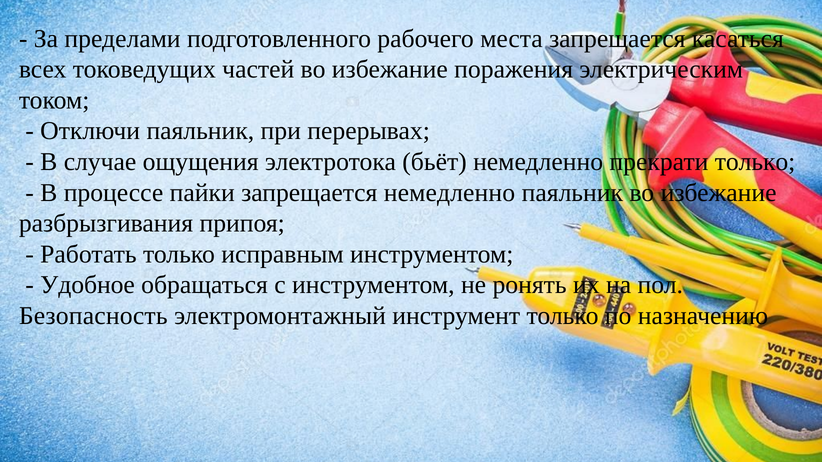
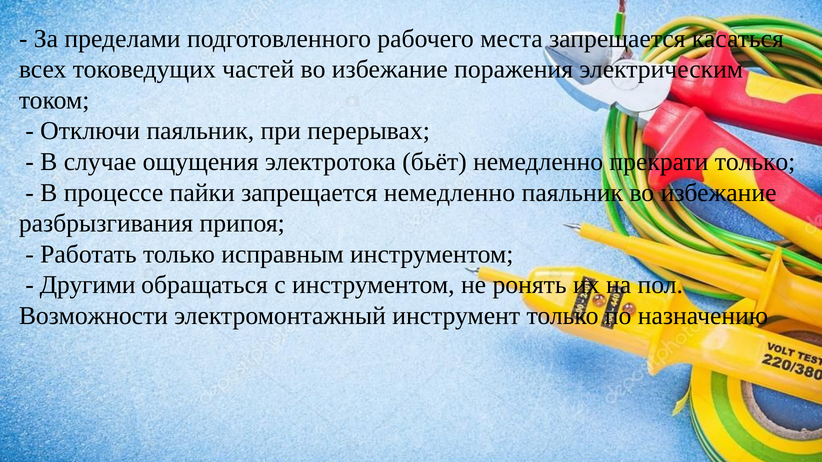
Удобное: Удобное -> Другими (88, 285)
Безопасность: Безопасность -> Возможности (93, 316)
